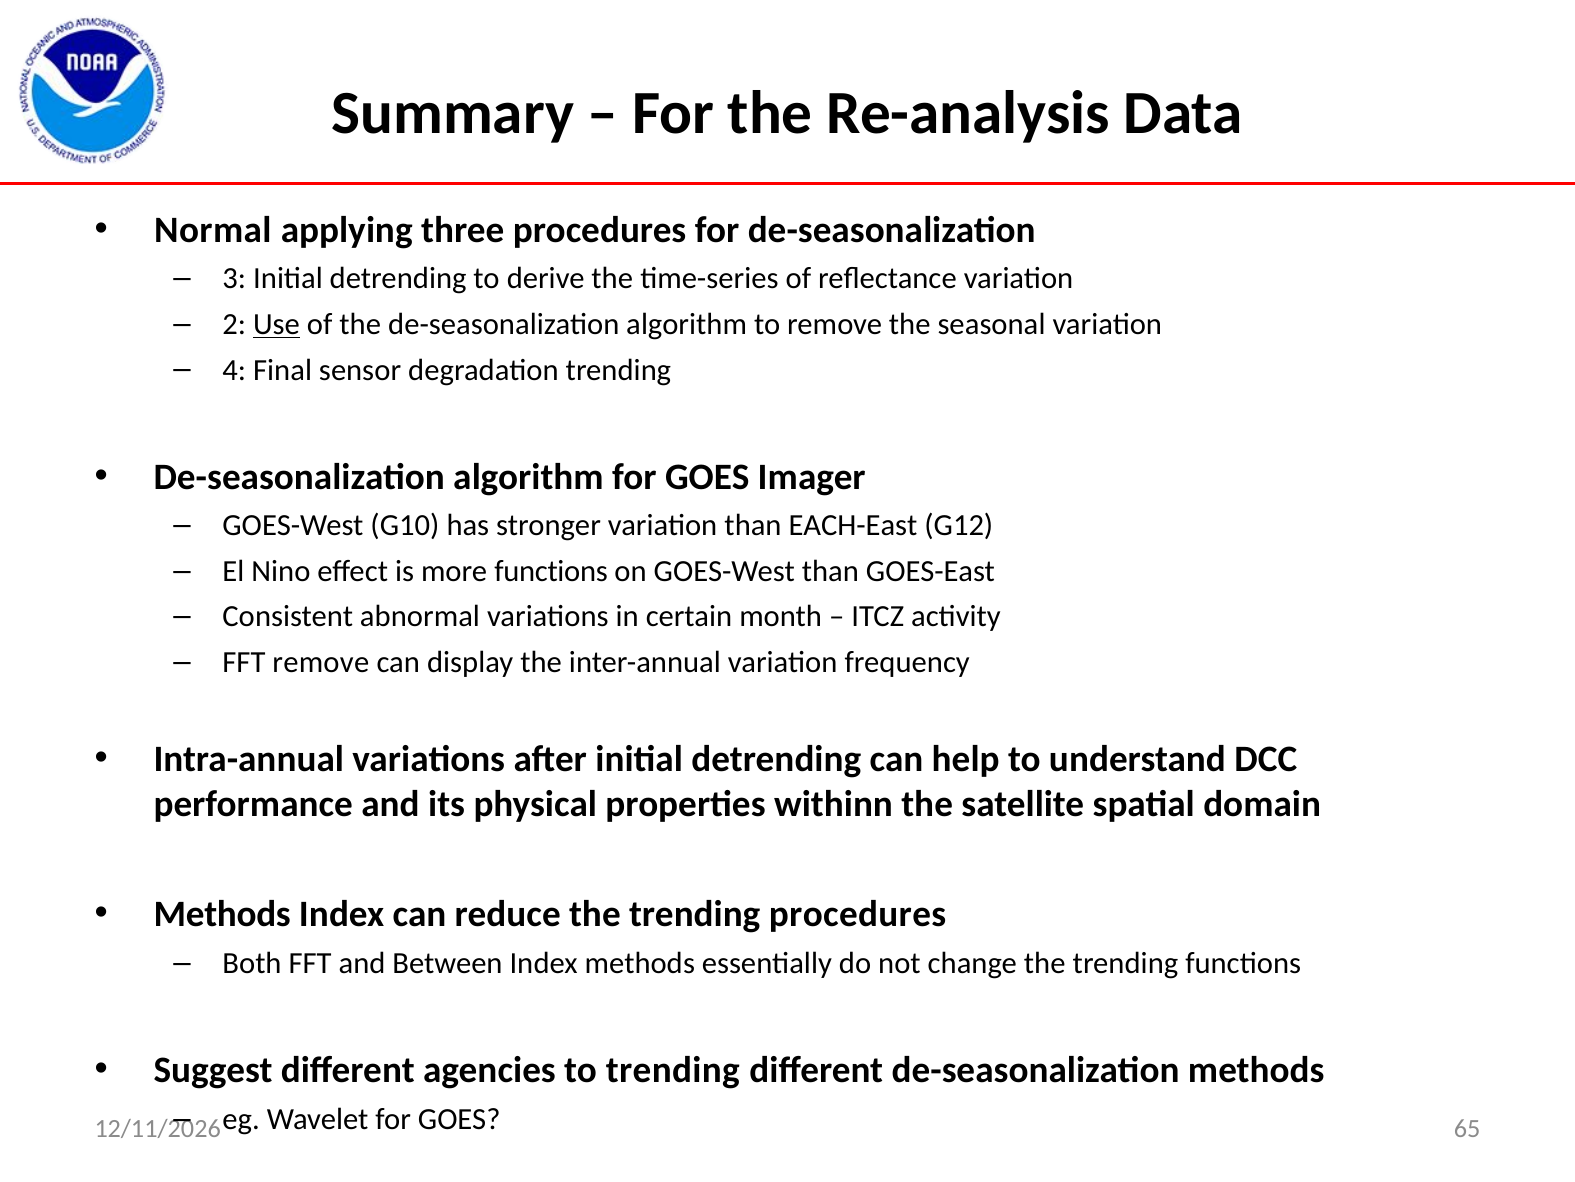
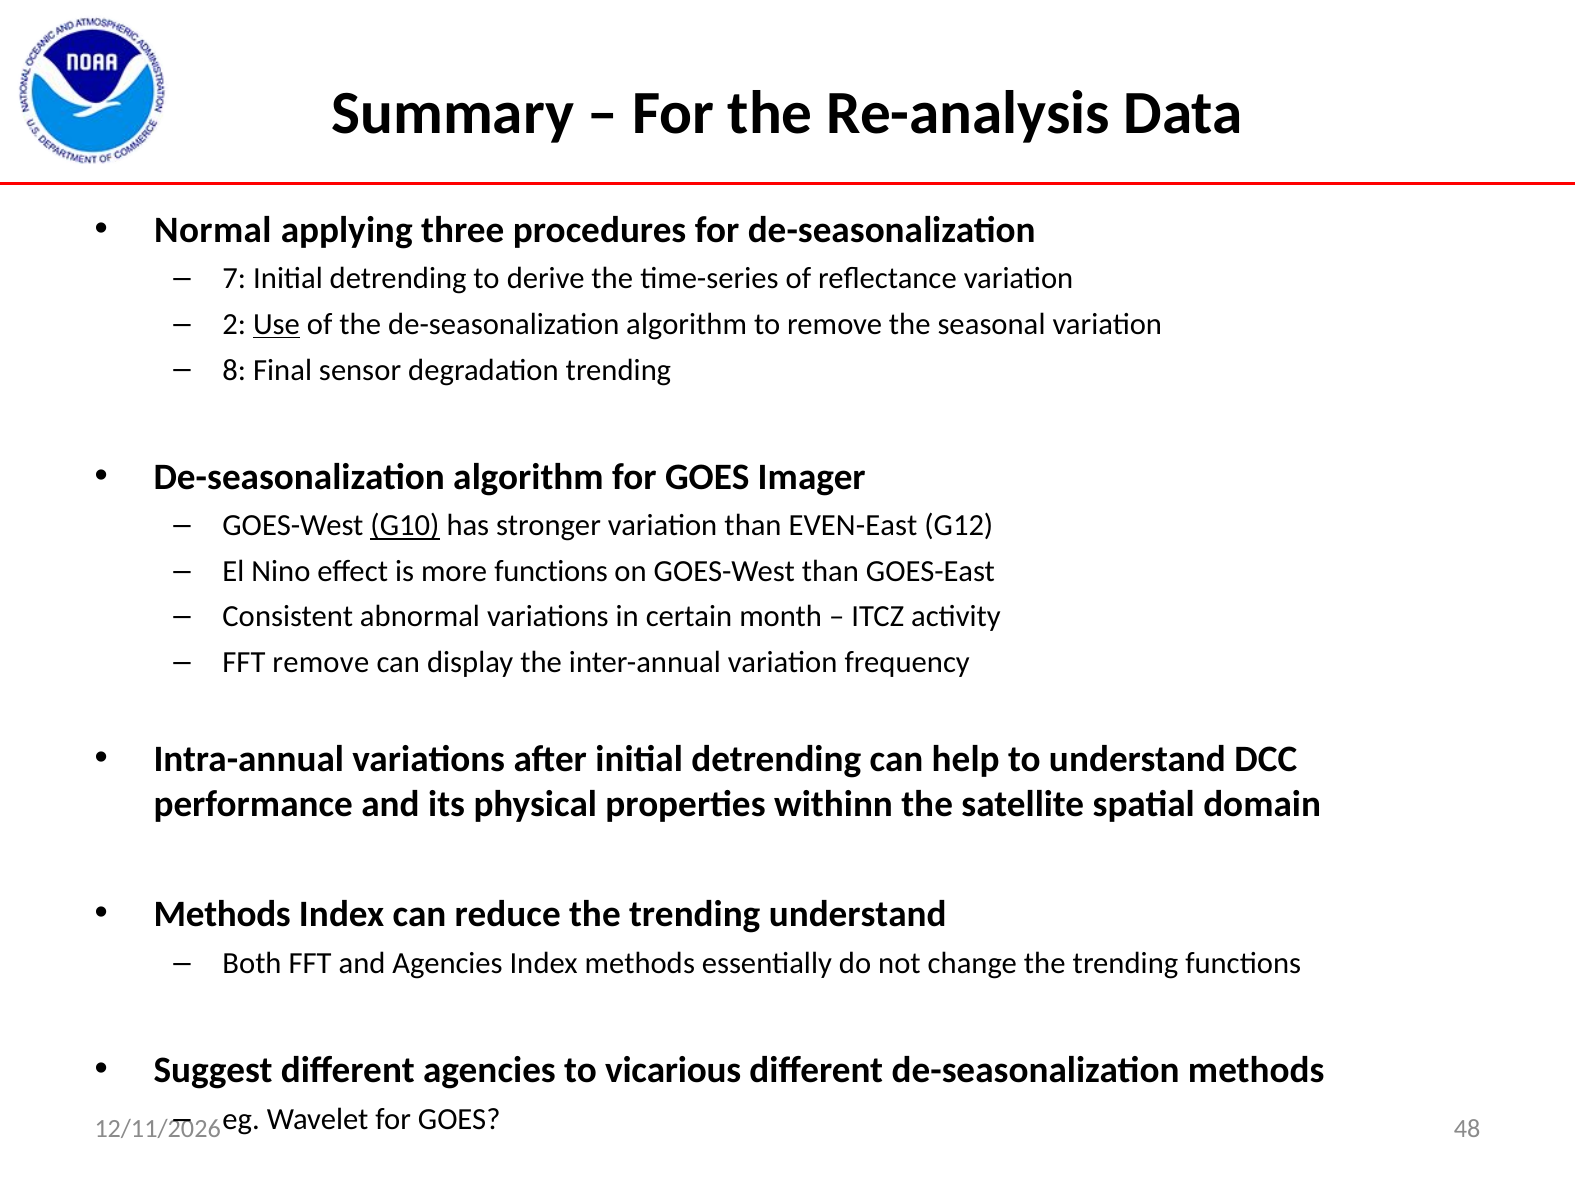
3: 3 -> 7 (234, 279)
4: 4 -> 8 (234, 370)
G10 underline: none -> present (405, 525)
EACH-East: EACH-East -> EVEN-East (853, 525)
trending procedures: procedures -> understand (858, 914)
and Between: Between -> Agencies (448, 963)
to trending: trending -> vicarious (673, 1070)
65: 65 -> 48 (1467, 1128)
